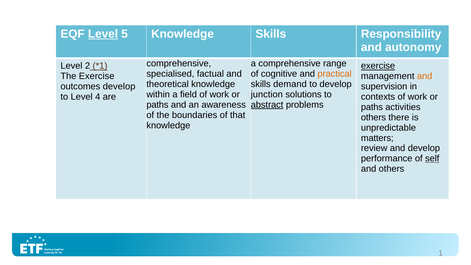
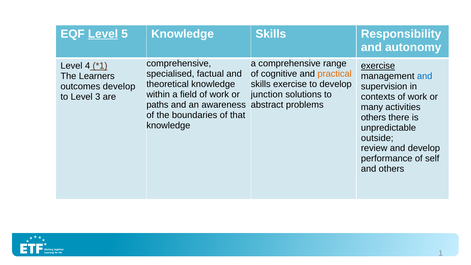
2: 2 -> 4 (88, 66)
The Exercise: Exercise -> Learners (97, 76)
and colour: orange -> blue (425, 76)
skills demand: demand -> exercise (290, 84)
4: 4 -> 3 (98, 97)
abstract underline: present -> none (267, 105)
paths: paths -> many (372, 107)
matters: matters -> outside (377, 138)
self underline: present -> none (432, 159)
